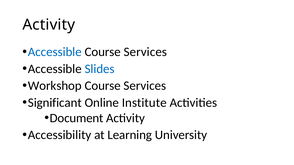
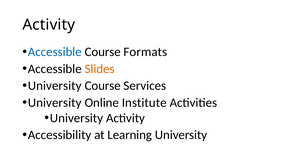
Services: Services -> Formats (145, 52)
Slides colour: blue -> orange (100, 69)
Workshop: Workshop -> University (55, 86)
Significant: Significant -> University (55, 103)
Document: Document -> University (77, 118)
